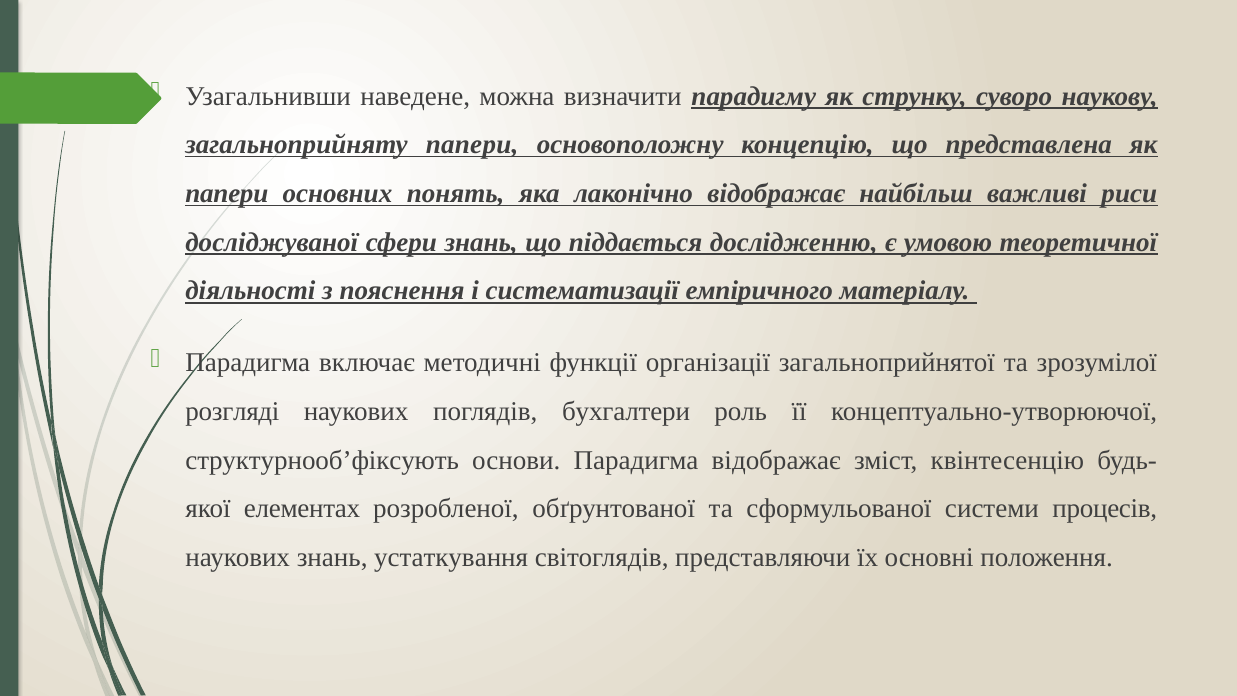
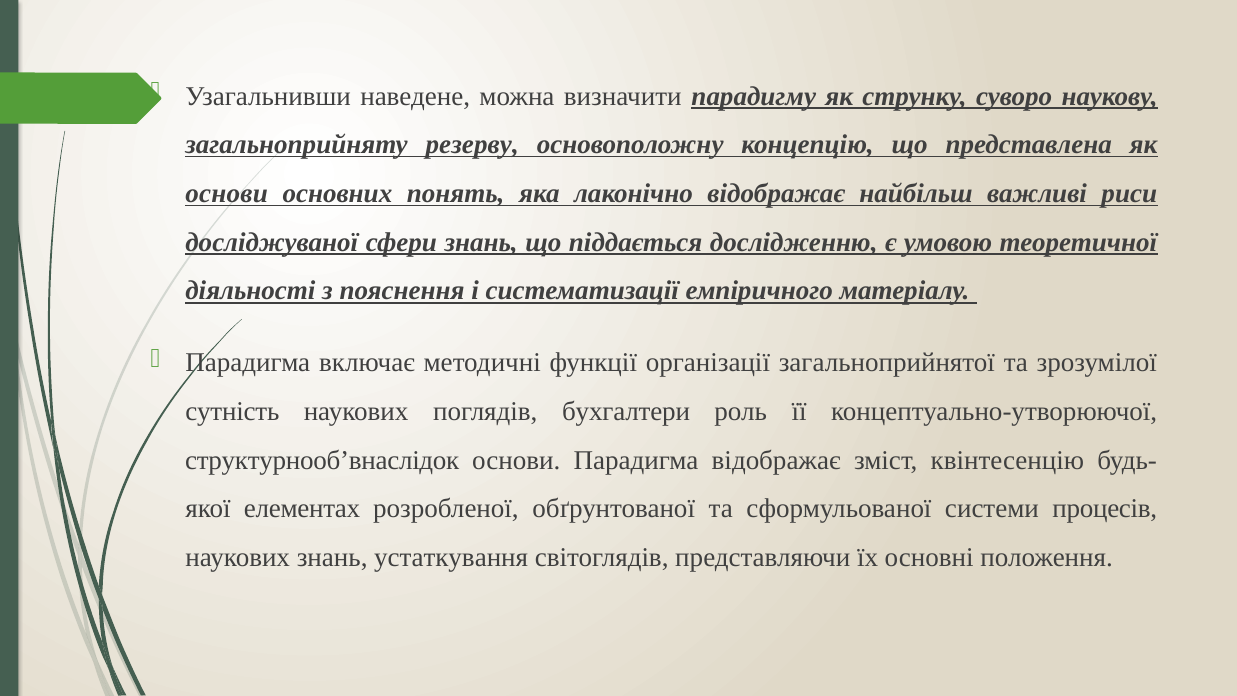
загальноприйняту папери: папери -> резерву (472, 145)
папери: папери -> основи (227, 193)
розгляді: розгляді -> сутність (232, 411)
структурнооб’фіксують: структурнооб’фіксують -> структурнооб’внаслідок (322, 460)
